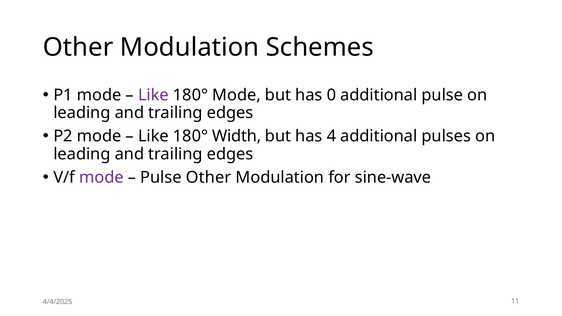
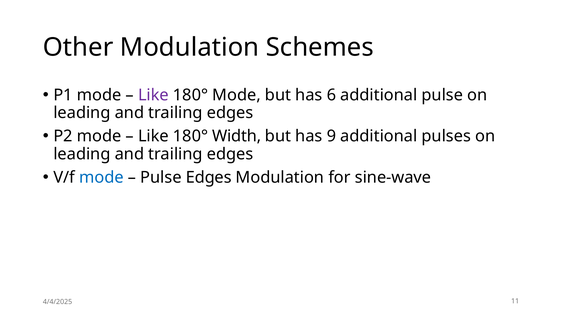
0: 0 -> 6 (331, 95)
4: 4 -> 9 (331, 136)
mode colour: purple -> blue (101, 178)
Pulse Other: Other -> Edges (209, 178)
